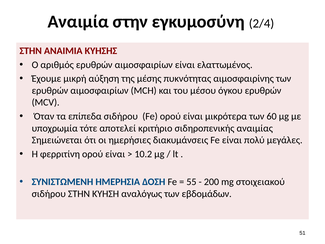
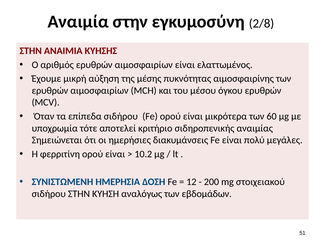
2/4: 2/4 -> 2/8 (262, 23)
55: 55 -> 12 (191, 182)
